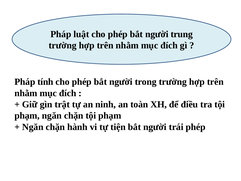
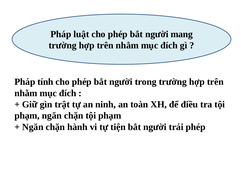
trung: trung -> mang (182, 34)
